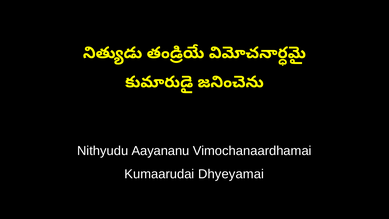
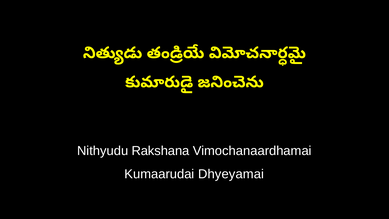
Aayananu: Aayananu -> Rakshana (160, 151)
